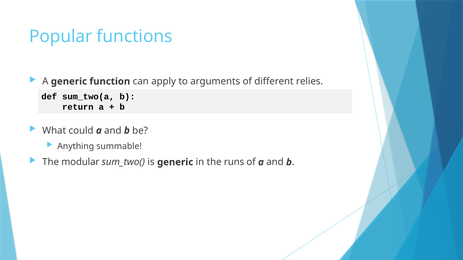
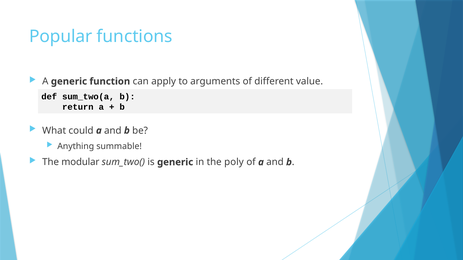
relies: relies -> value (310, 82)
runs: runs -> poly (234, 162)
